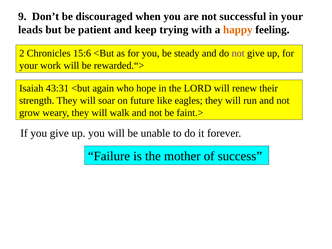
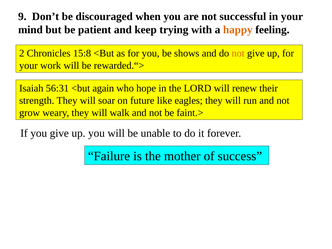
leads: leads -> mind (30, 30)
15:6: 15:6 -> 15:8 (82, 53)
steady: steady -> shows (187, 53)
not colour: purple -> orange (238, 53)
43:31: 43:31 -> 56:31 (57, 88)
